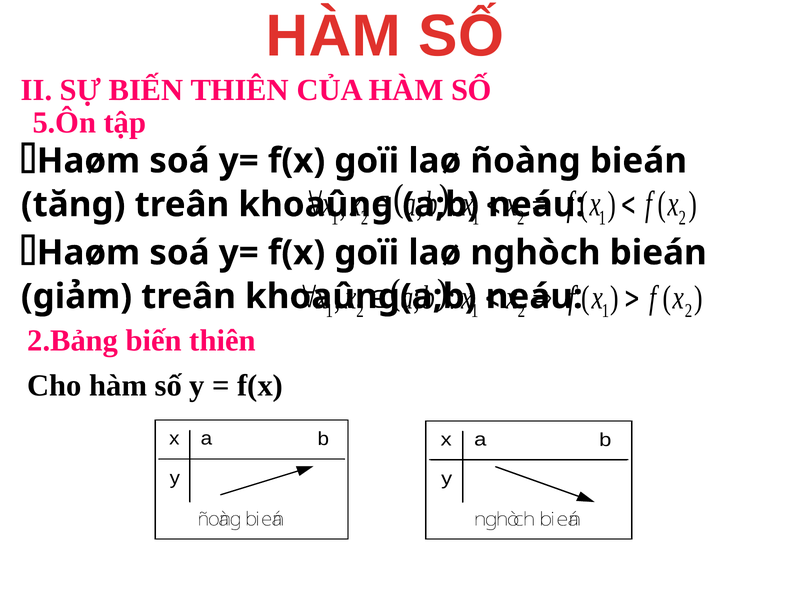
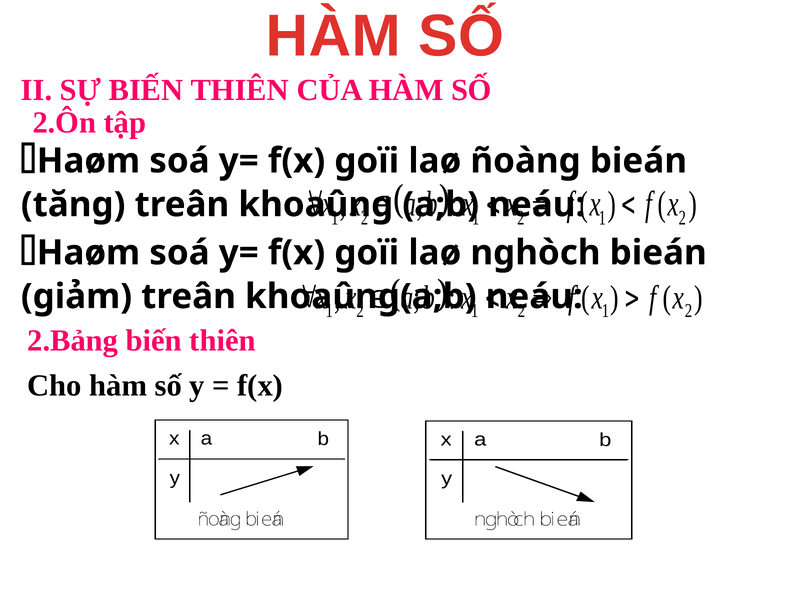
5.Ôn: 5.Ôn -> 2.Ôn (64, 123)
